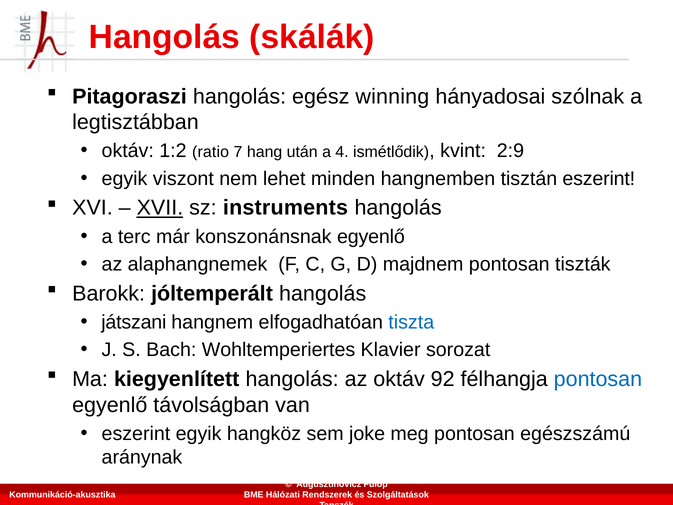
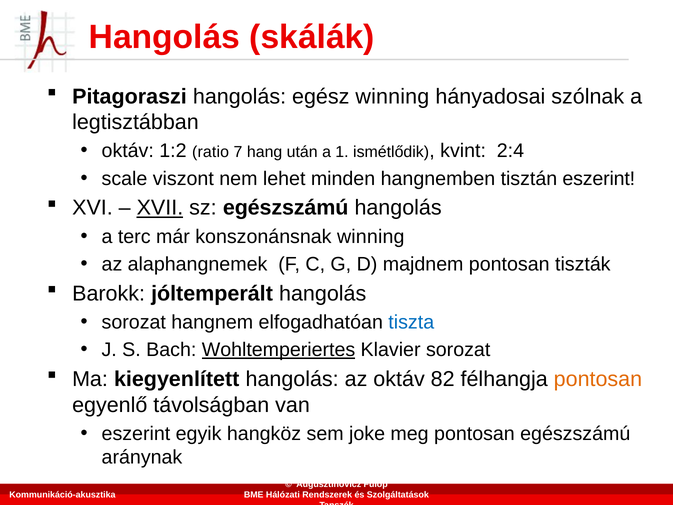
4: 4 -> 1 (342, 152)
2:9: 2:9 -> 2:4 (510, 151)
egyik: egyik -> scale (124, 178)
sz instruments: instruments -> egészszámú (286, 208)
konszonánsnak egyenlő: egyenlő -> winning (371, 236)
játszani: játszani -> sorozat (134, 322)
Wohltemperiertes underline: none -> present (279, 350)
92: 92 -> 82 (443, 379)
pontosan colour: blue -> orange (598, 379)
